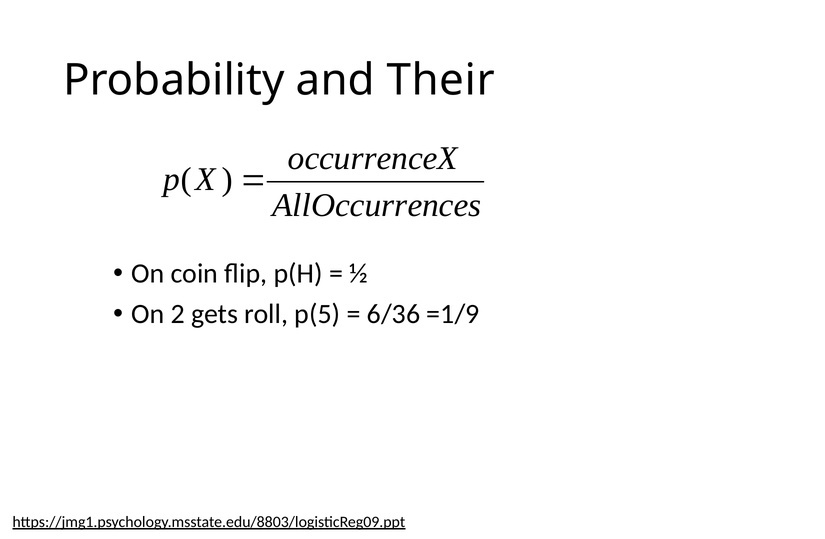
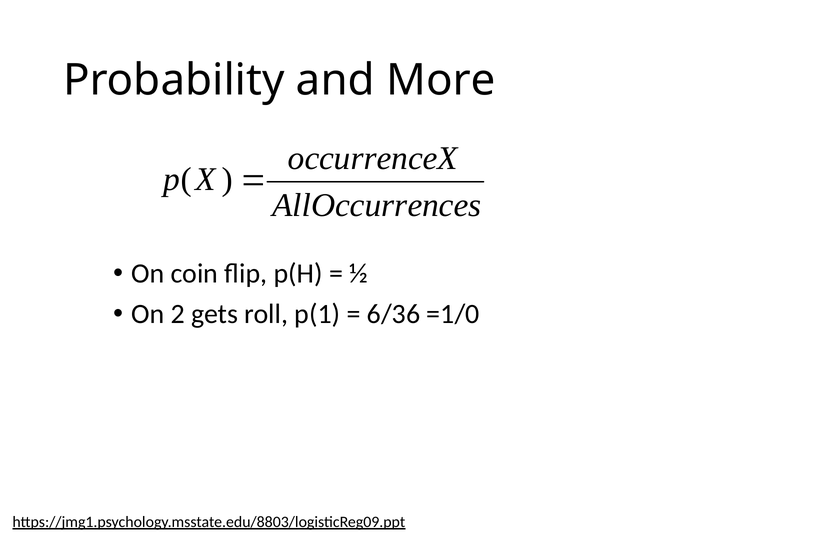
Their: Their -> More (441, 81)
p(5: p(5 -> p(1 (317, 314)
=1/9: =1/9 -> =1/0 (453, 314)
